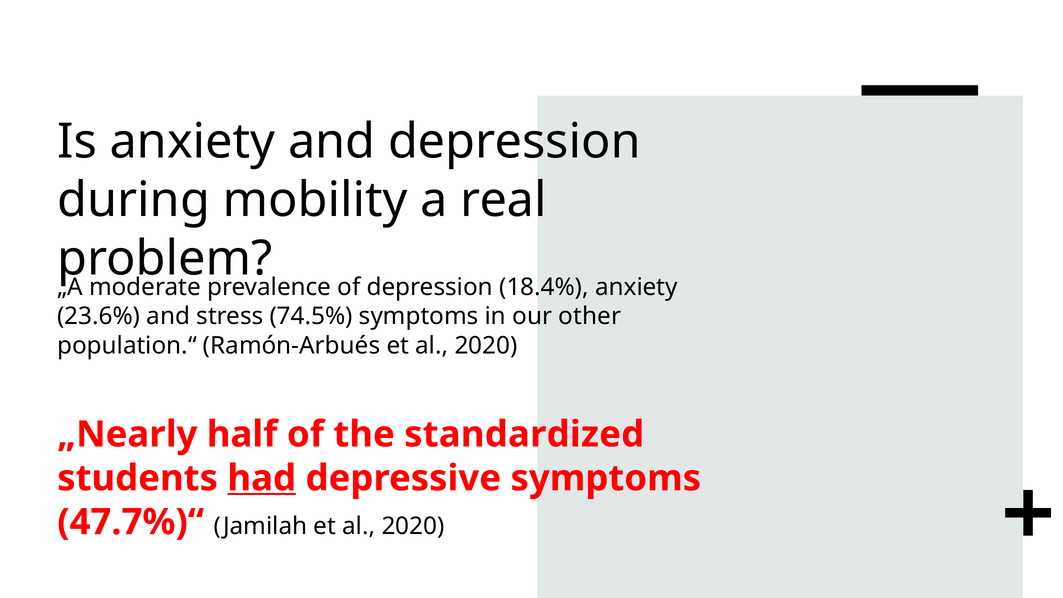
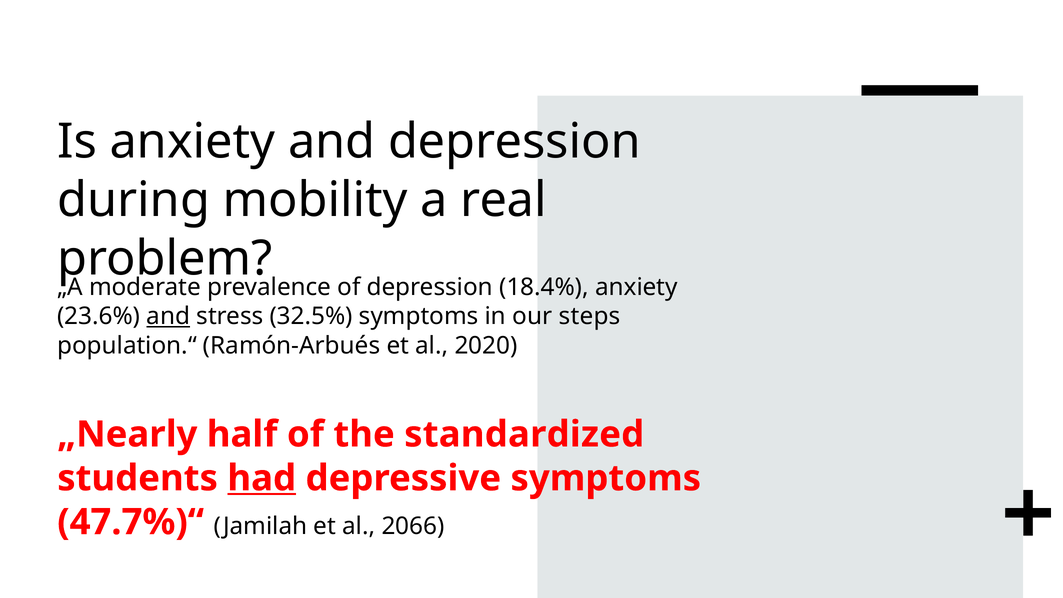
and underline: none -> present (168, 316)
74.5%: 74.5% -> 32.5% (311, 316)
other: other -> steps (590, 316)
Jamilah et al 2020: 2020 -> 2066 (413, 526)
